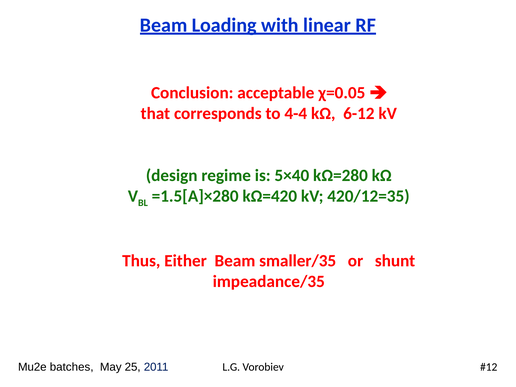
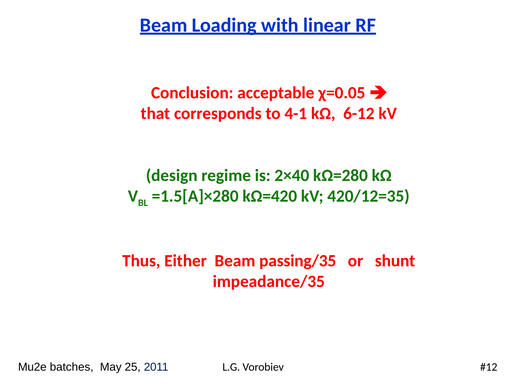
4-4: 4-4 -> 4-1 (296, 113)
5×40: 5×40 -> 2×40 (292, 175)
smaller/35: smaller/35 -> passing/35 (298, 261)
